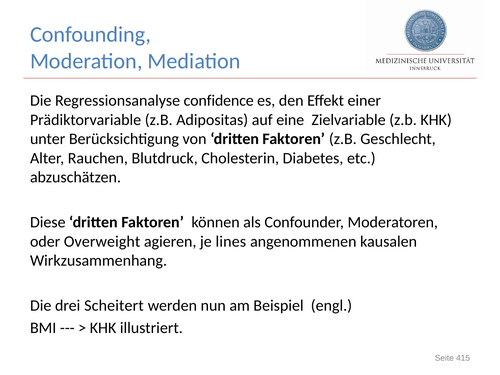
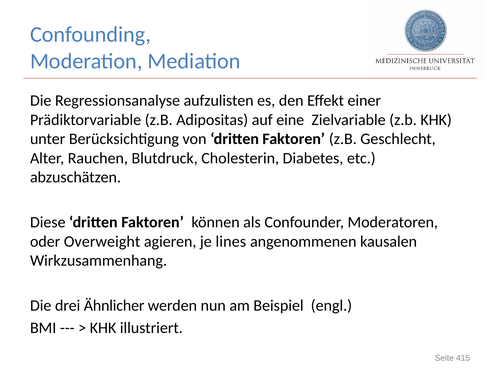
confidence: confidence -> aufzulisten (219, 101)
Scheitert: Scheitert -> Ähnlicher (114, 306)
